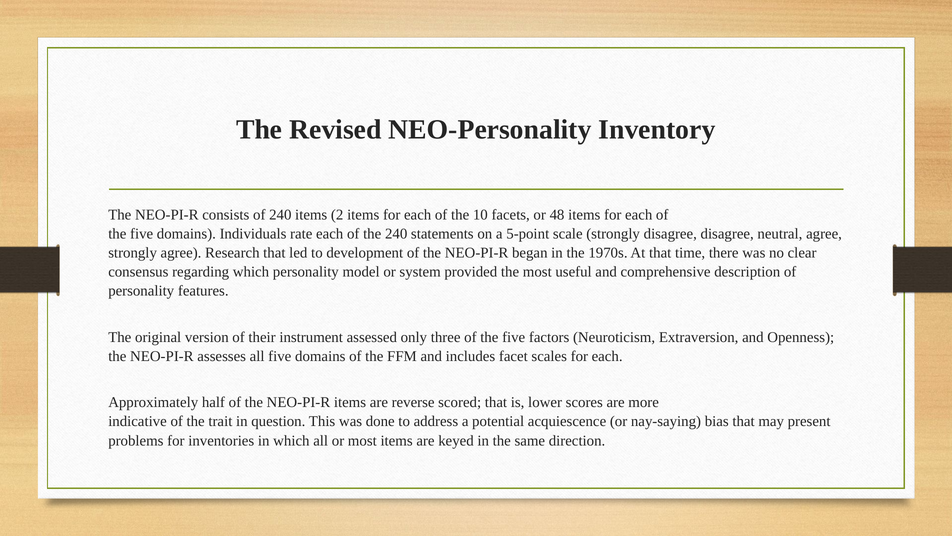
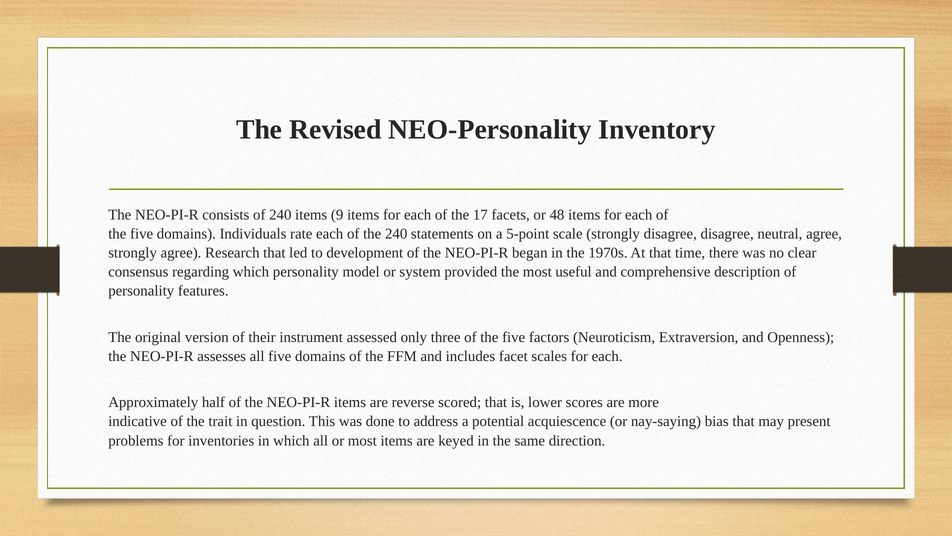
2: 2 -> 9 (337, 214)
10: 10 -> 17 (480, 214)
